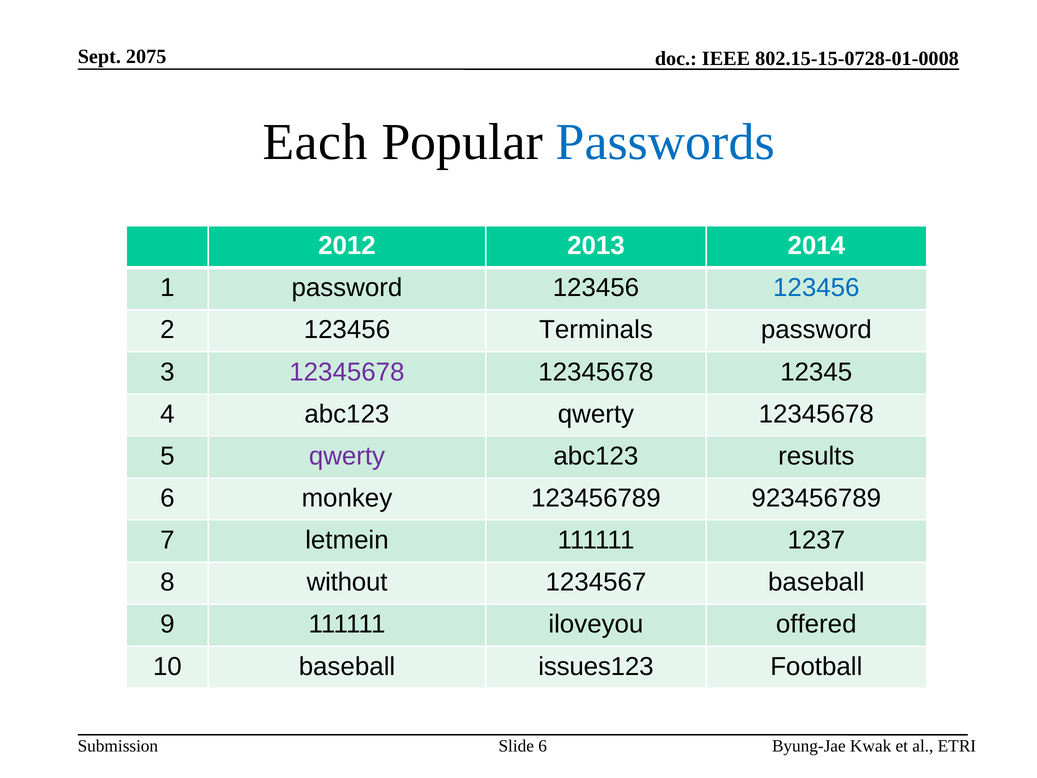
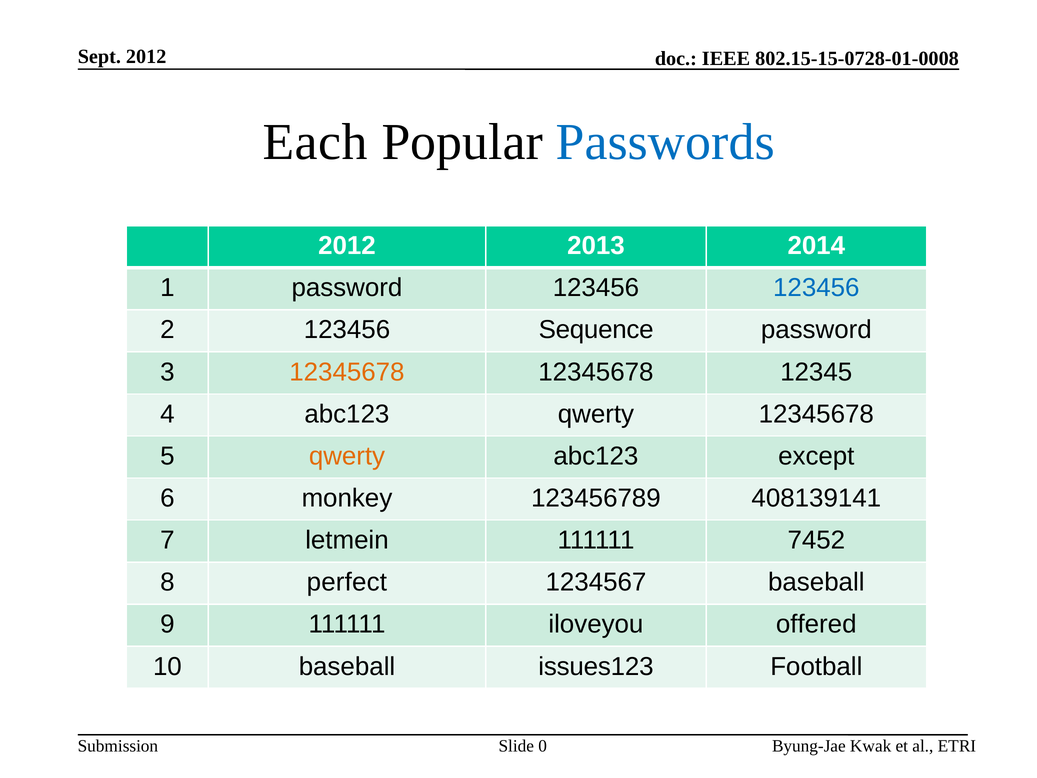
Sept 2075: 2075 -> 2012 (146, 57)
Terminals: Terminals -> Sequence (596, 330)
12345678 colour: purple -> orange (347, 372)
qwerty colour: purple -> orange (347, 456)
results: results -> except (816, 456)
923456789: 923456789 -> 408139141 (816, 498)
1237: 1237 -> 7452 (816, 540)
without: without -> perfect (347, 582)
Slide 6: 6 -> 0 (543, 746)
